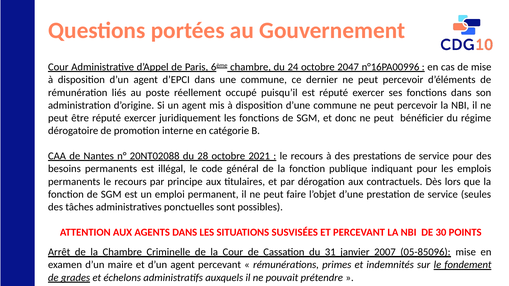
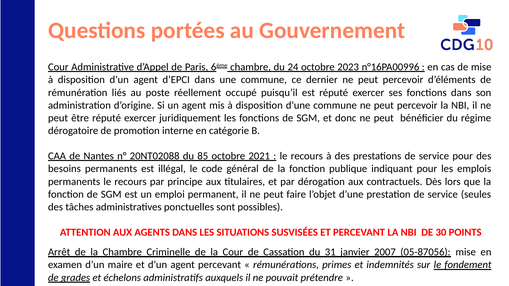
2047: 2047 -> 2023 (348, 67)
28: 28 -> 85 (203, 156)
05-85096: 05-85096 -> 05-87056 (425, 252)
